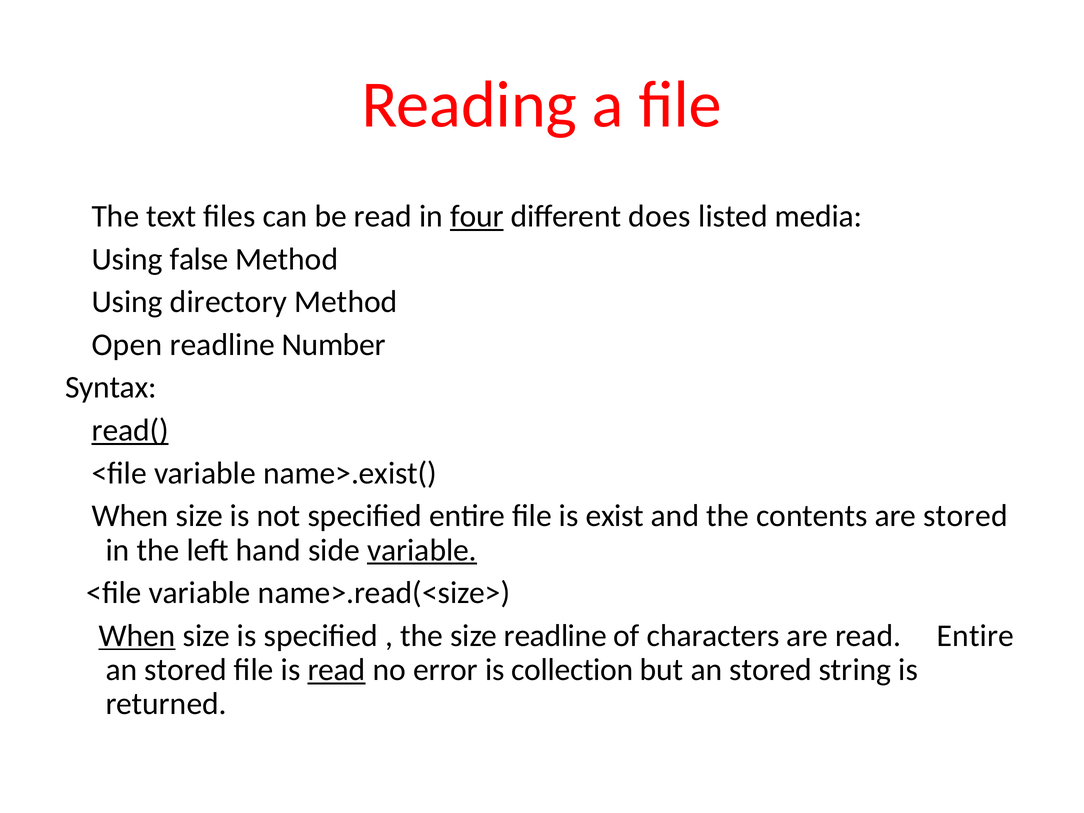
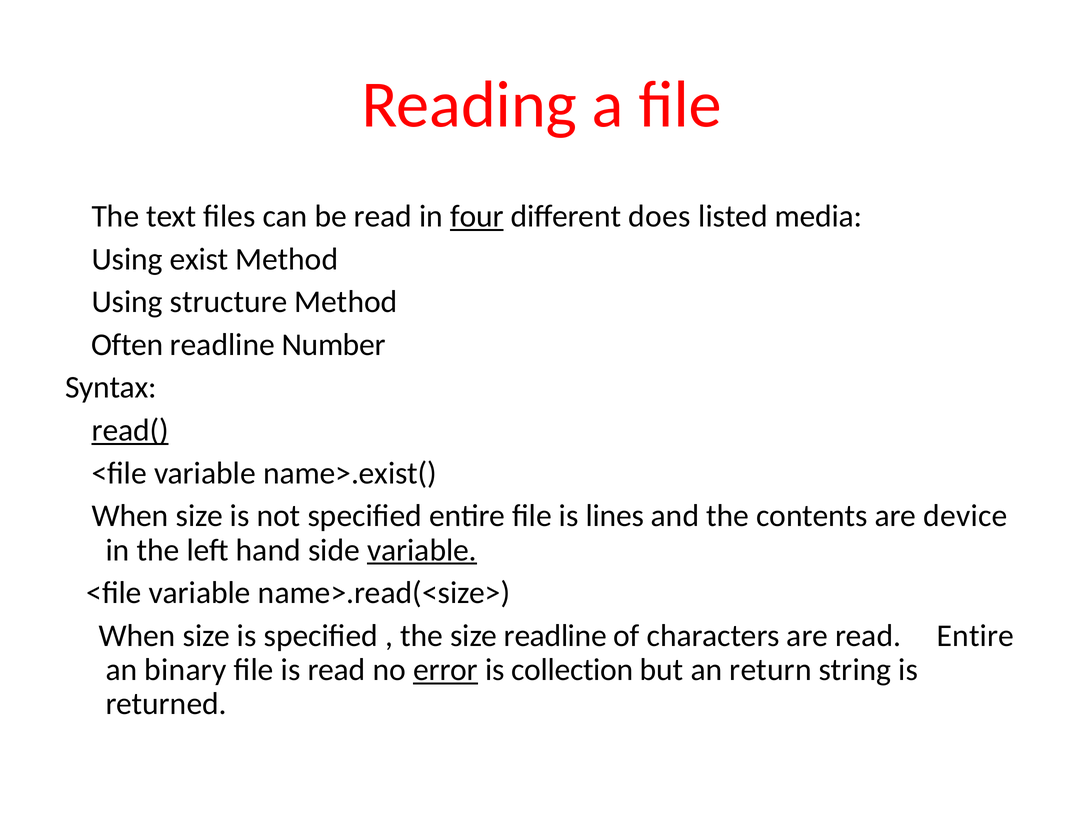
false: false -> exist (199, 259)
directory: directory -> structure (229, 302)
Open: Open -> Often (127, 345)
exist: exist -> lines (615, 516)
are stored: stored -> device (965, 516)
When underline: present -> none (137, 636)
stored: stored -> binary (185, 670)
read underline: present -> none (337, 670)
error underline: none -> present (446, 670)
but an stored: stored -> return (771, 670)
